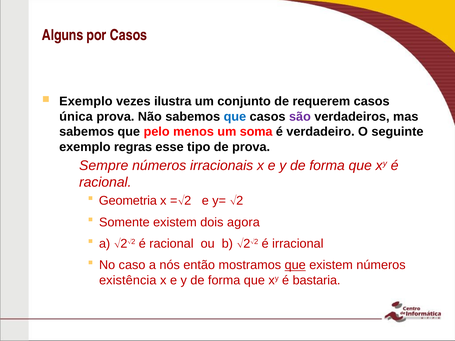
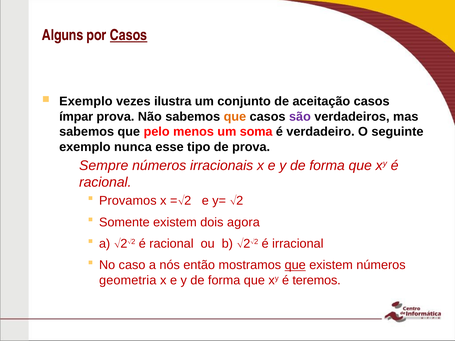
Casos underline: none -> present (129, 35)
requerem: requerem -> aceitação (321, 101)
única: única -> ímpar (76, 117)
que colour: blue -> orange (235, 117)
regras: regras -> nunca (133, 147)
Geometria: Geometria -> Provamos (128, 201)
existência: existência -> geometria (128, 281)
bastaria: bastaria -> teremos (317, 281)
